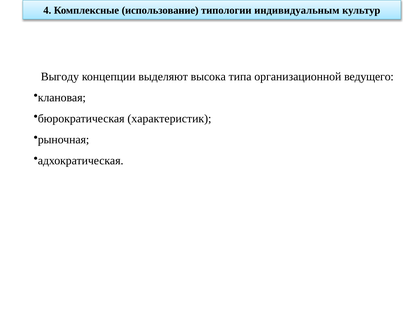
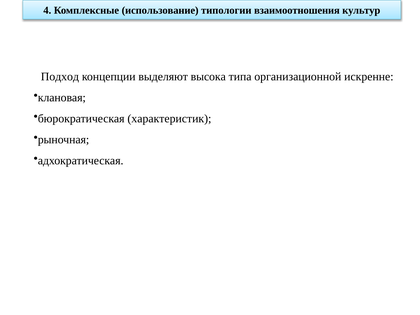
индивидуальным: индивидуальным -> взаимоотношения (297, 10)
Выгоду: Выгоду -> Подход (60, 76)
ведущего: ведущего -> искренне (369, 76)
